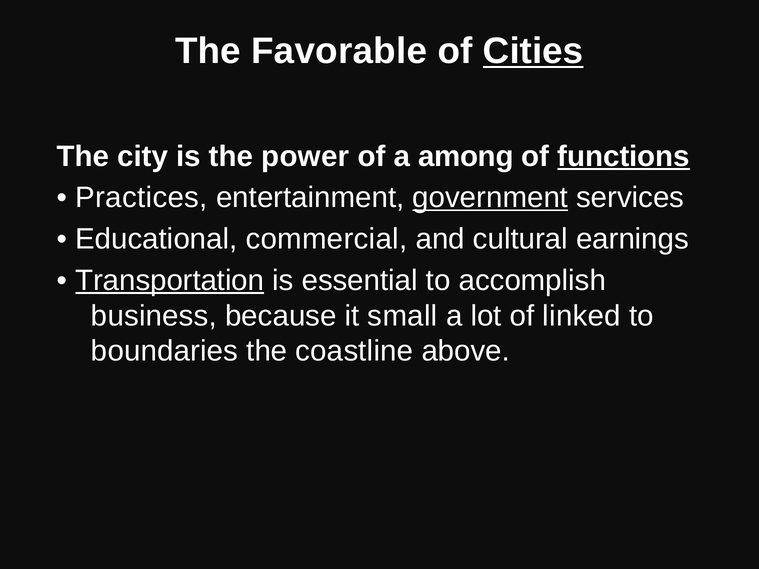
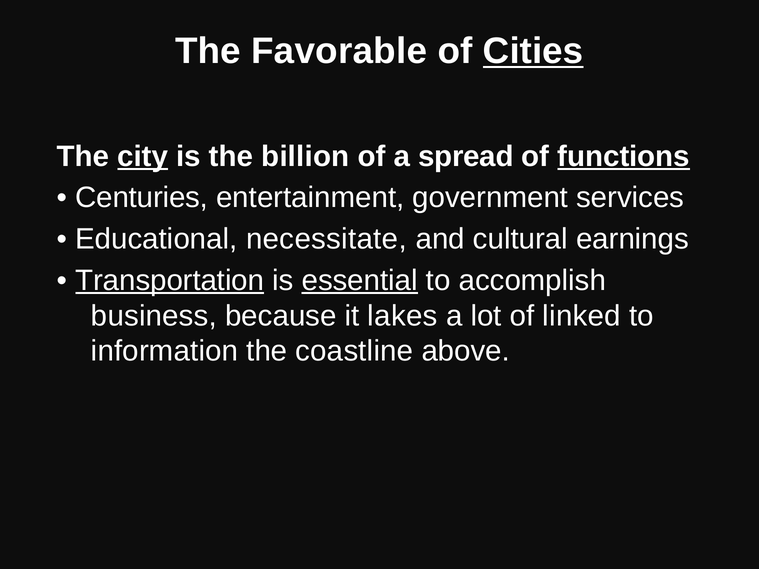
city underline: none -> present (143, 156)
power: power -> billion (305, 156)
among: among -> spread (466, 156)
Practices: Practices -> Centuries (142, 198)
government underline: present -> none (490, 198)
commercial: commercial -> necessitate (326, 239)
essential underline: none -> present (360, 280)
small: small -> lakes (403, 316)
boundaries: boundaries -> information (165, 351)
